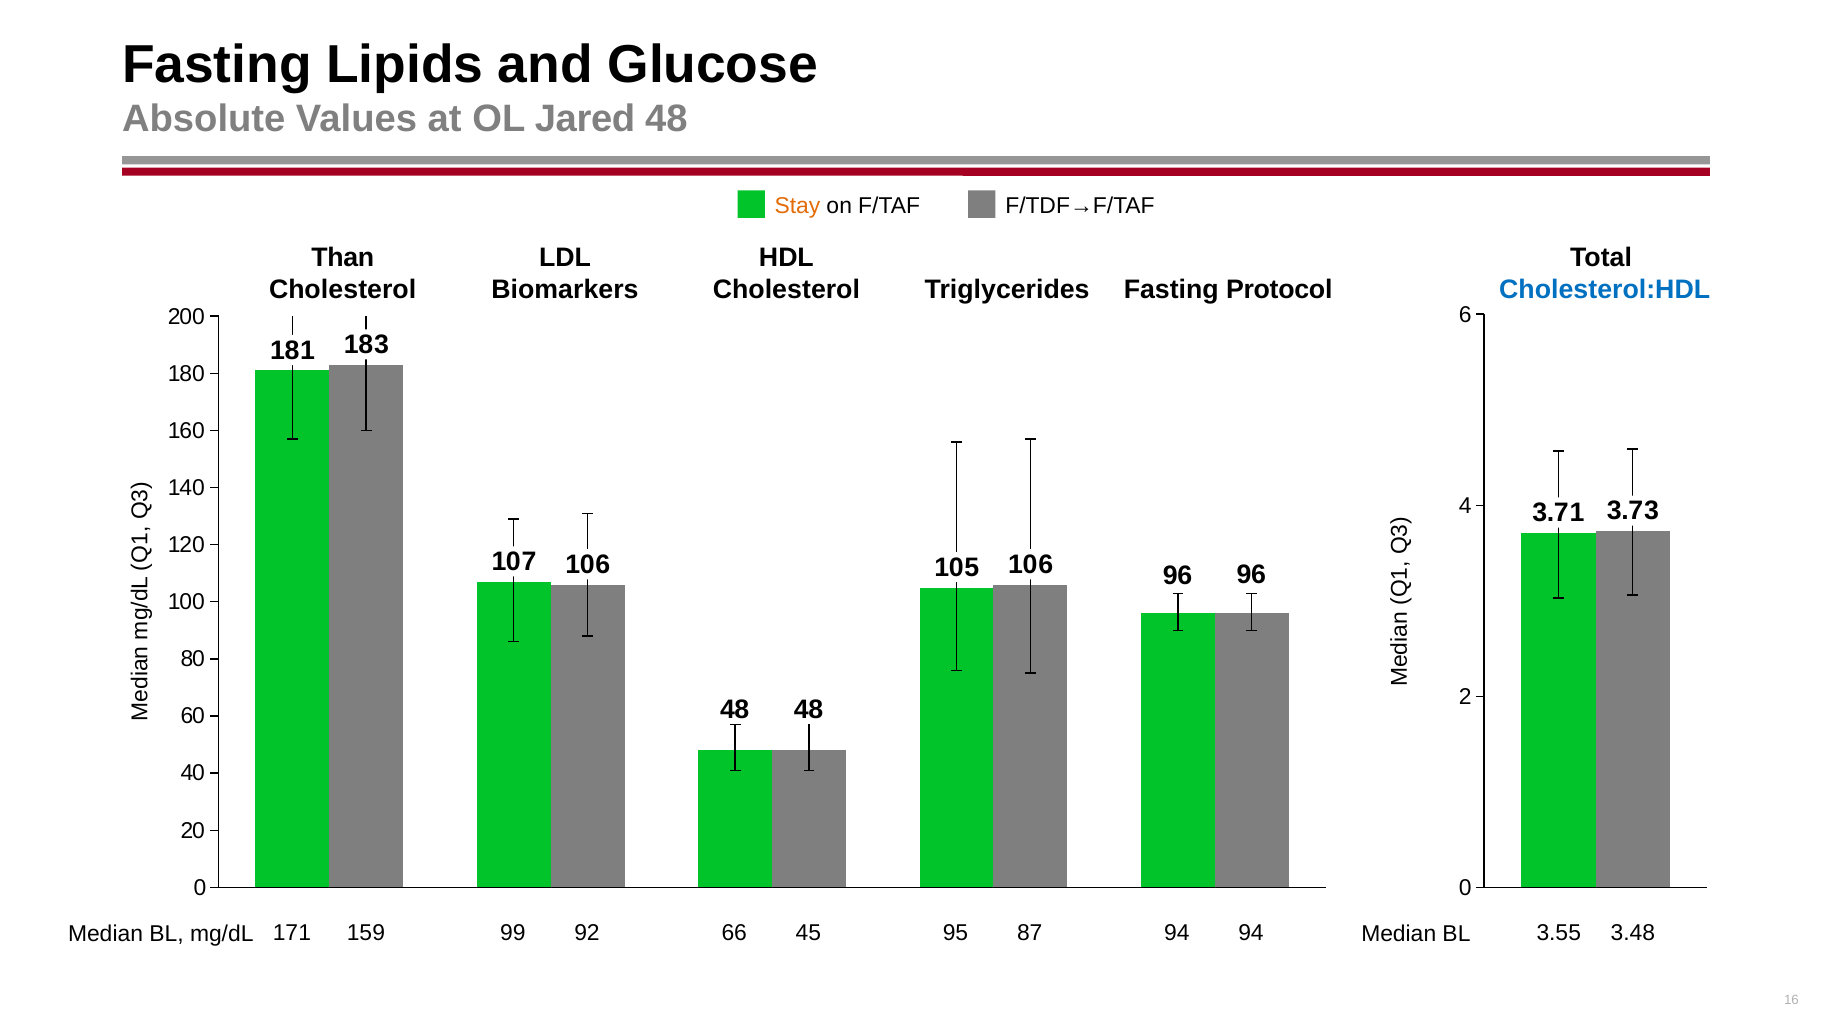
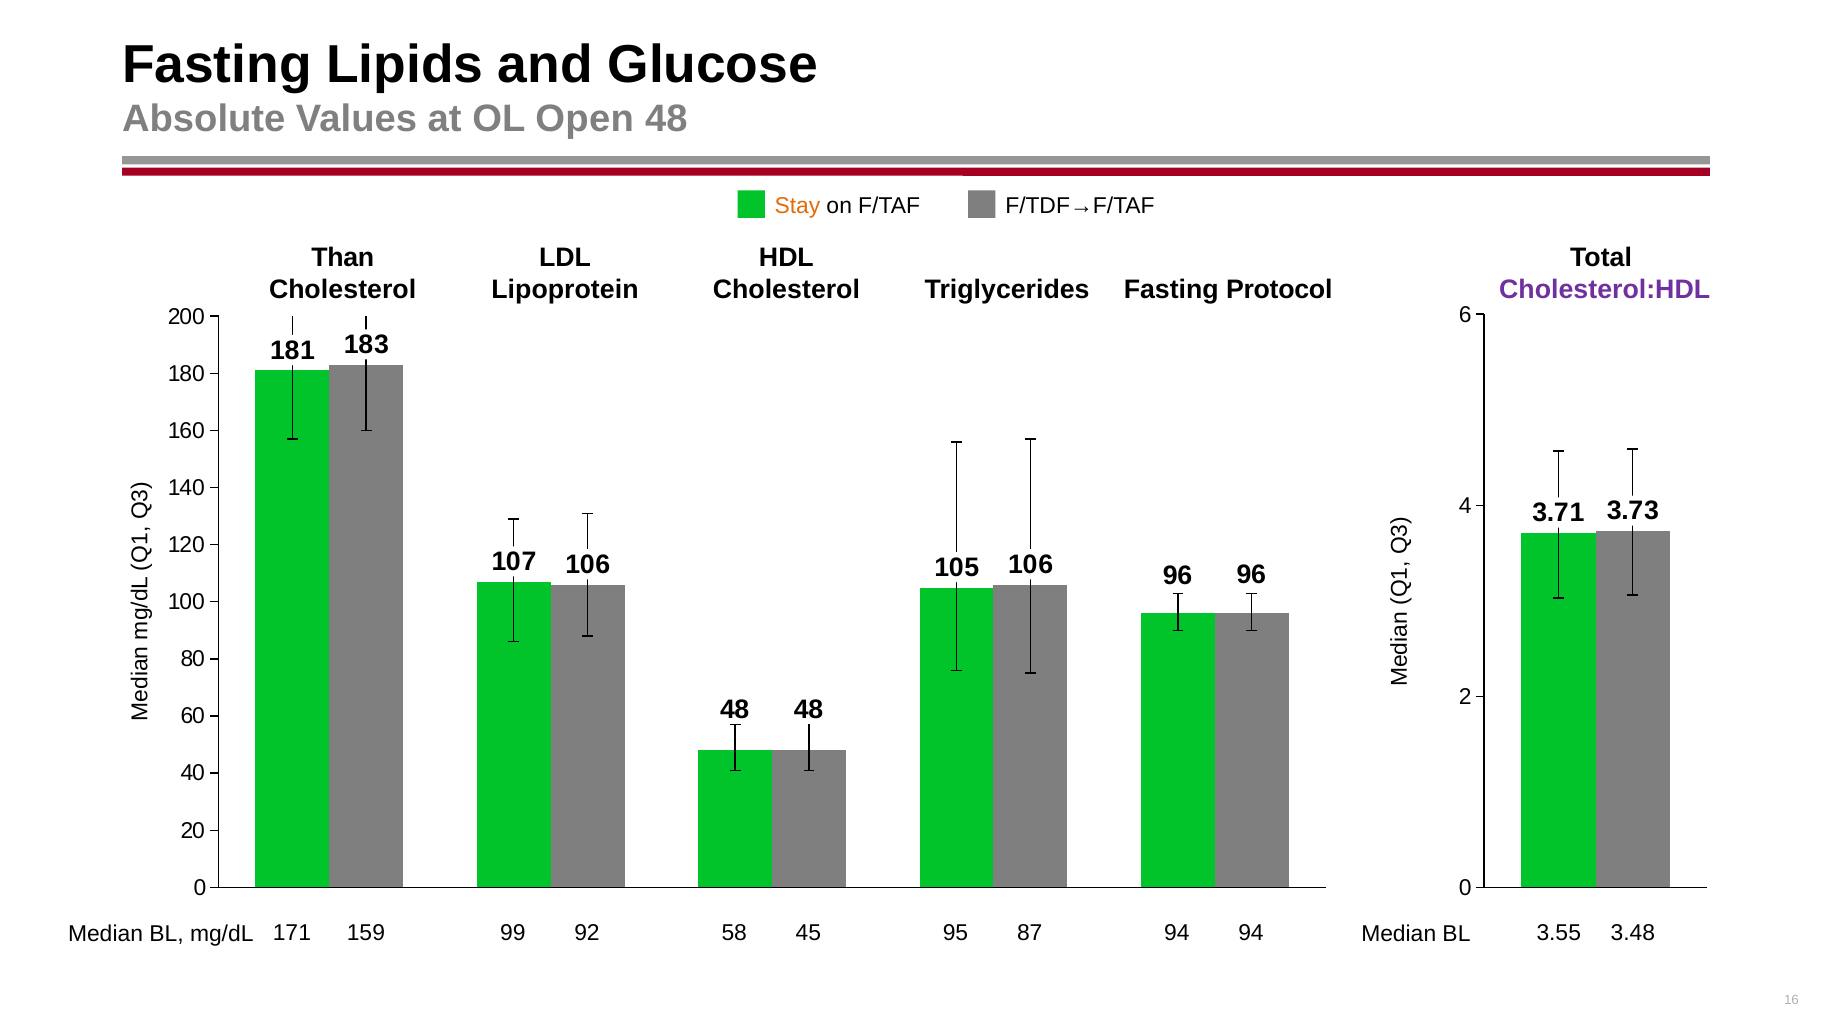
Jared: Jared -> Open (585, 119)
Biomarkers: Biomarkers -> Lipoprotein (565, 290)
Cholesterol:HDL colour: blue -> purple (1605, 290)
66: 66 -> 58 (734, 933)
